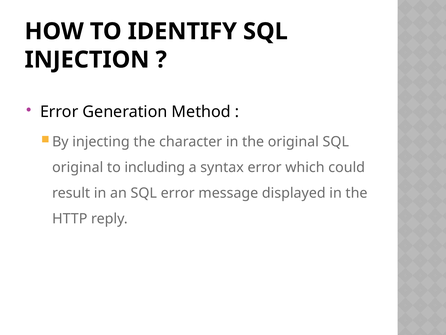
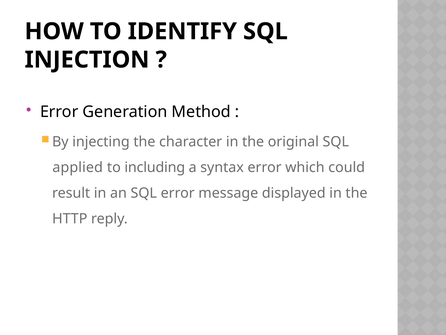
original: original -> applied (78, 167)
